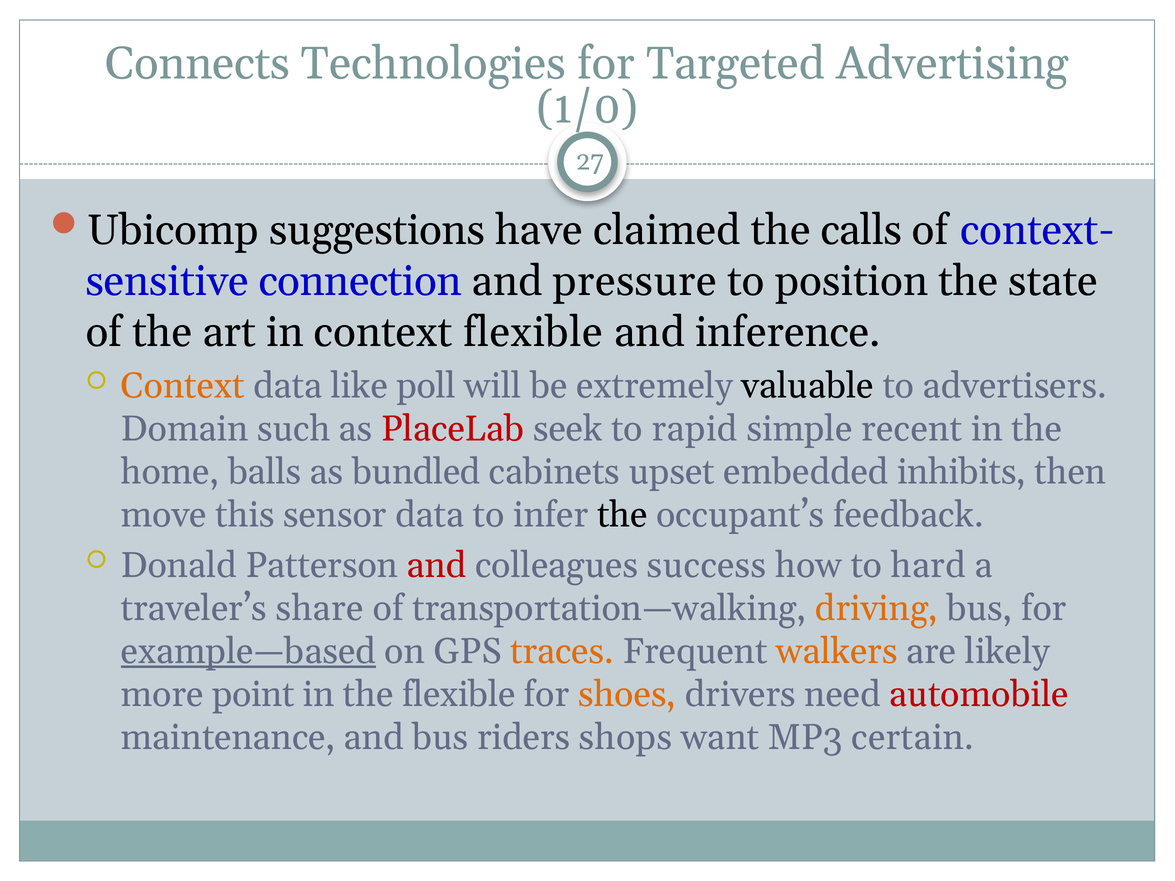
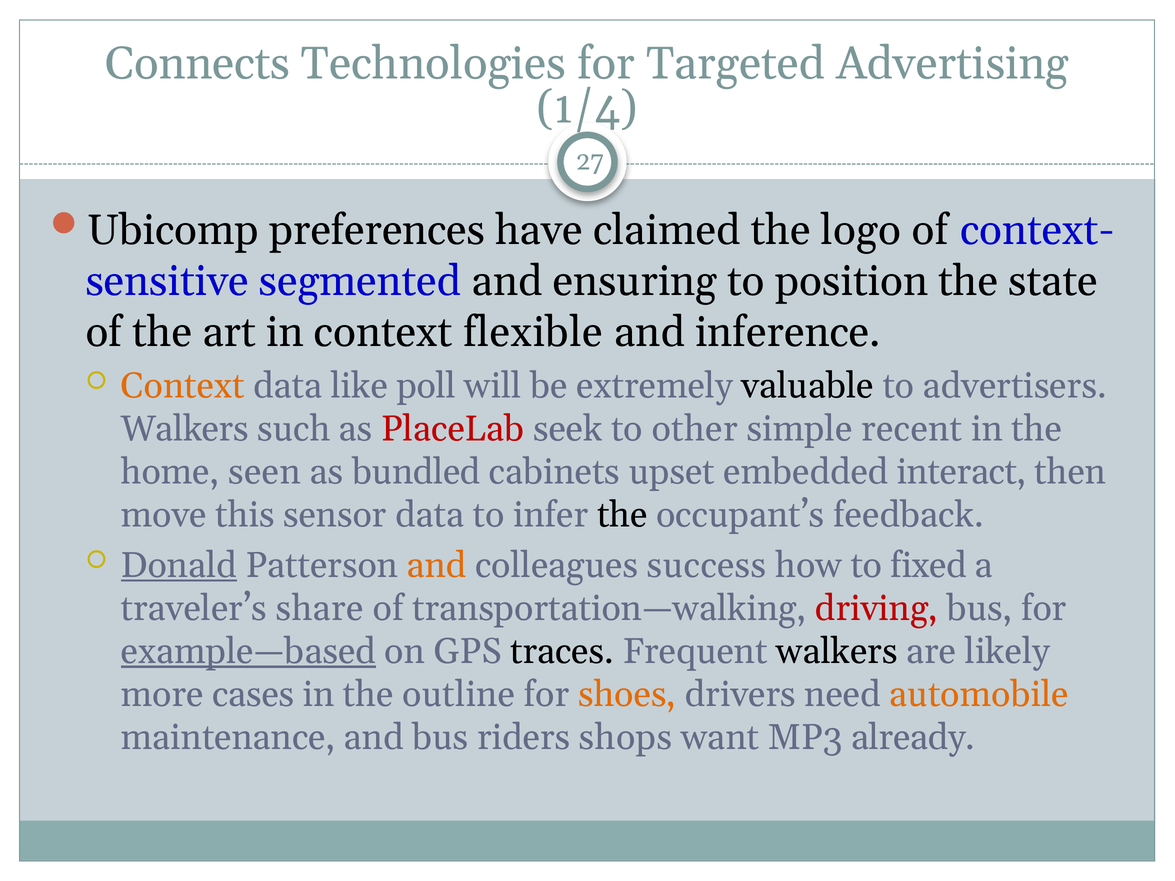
1/0: 1/0 -> 1/4 (587, 108)
suggestions: suggestions -> preferences (377, 230)
calls: calls -> logo (861, 230)
connection: connection -> segmented (360, 281)
pressure: pressure -> ensuring (635, 281)
Domain: Domain -> Walkers (185, 429)
rapid: rapid -> other (695, 429)
balls: balls -> seen (264, 472)
inhibits: inhibits -> interact (962, 472)
Donald underline: none -> present (179, 565)
and colour: red -> orange (437, 565)
hard: hard -> fixed (929, 565)
driving colour: orange -> red (876, 608)
traces colour: orange -> black (562, 651)
walkers colour: orange -> black (837, 651)
point: point -> cases (253, 695)
the flexible: flexible -> outline (459, 695)
automobile colour: red -> orange (979, 695)
certain: certain -> already (913, 738)
